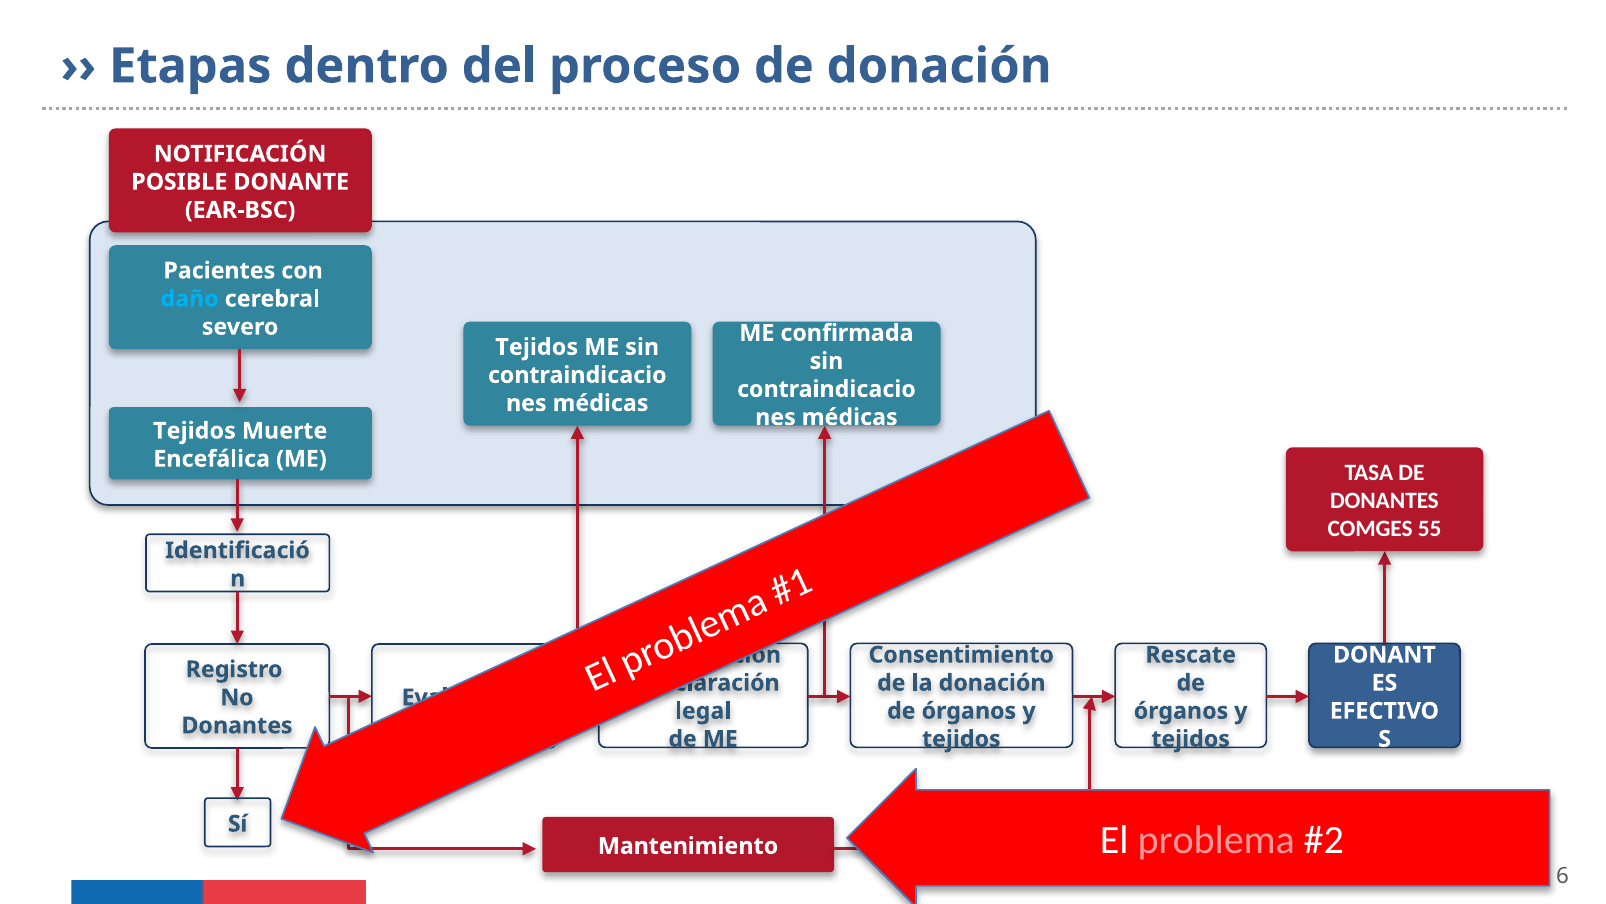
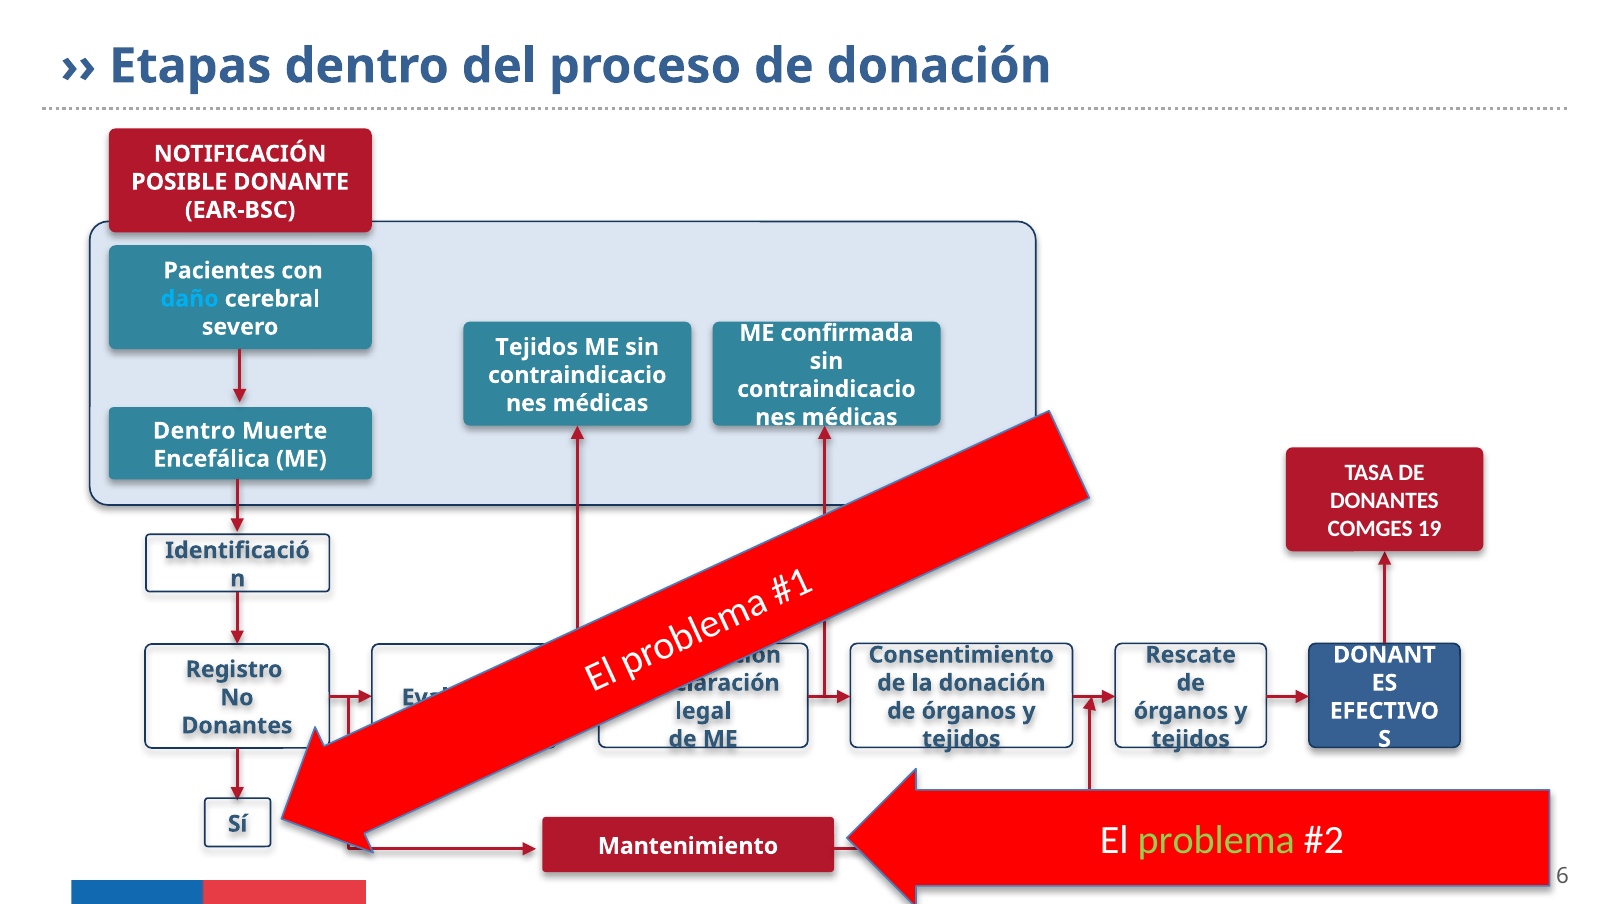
Tejidos: Tejidos -> Dentro (194, 431)
55: 55 -> 19 (1430, 529)
problema colour: pink -> light green (1216, 840)
